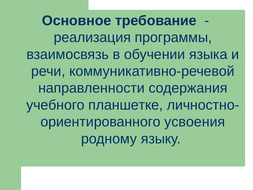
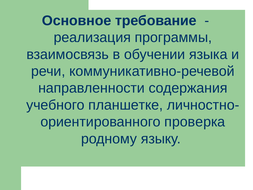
усвоения: усвоения -> проверка (195, 122)
